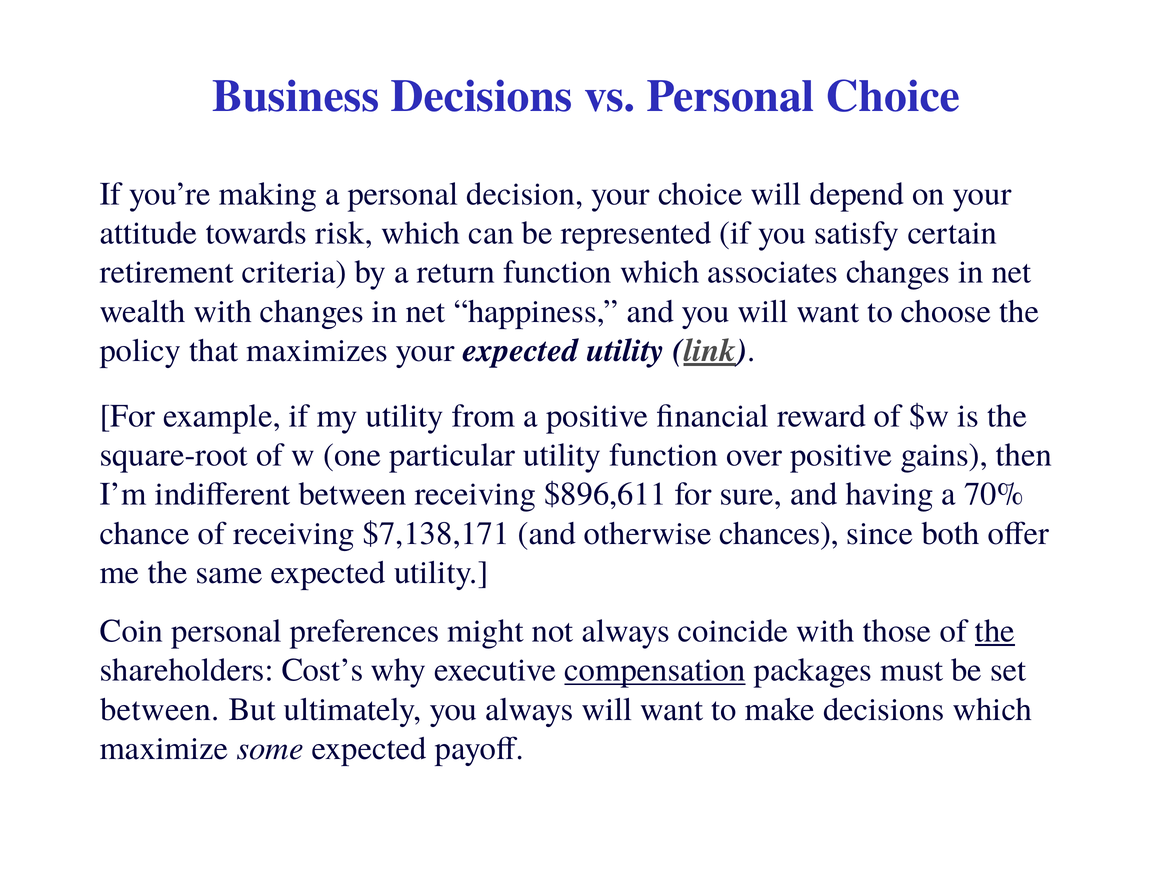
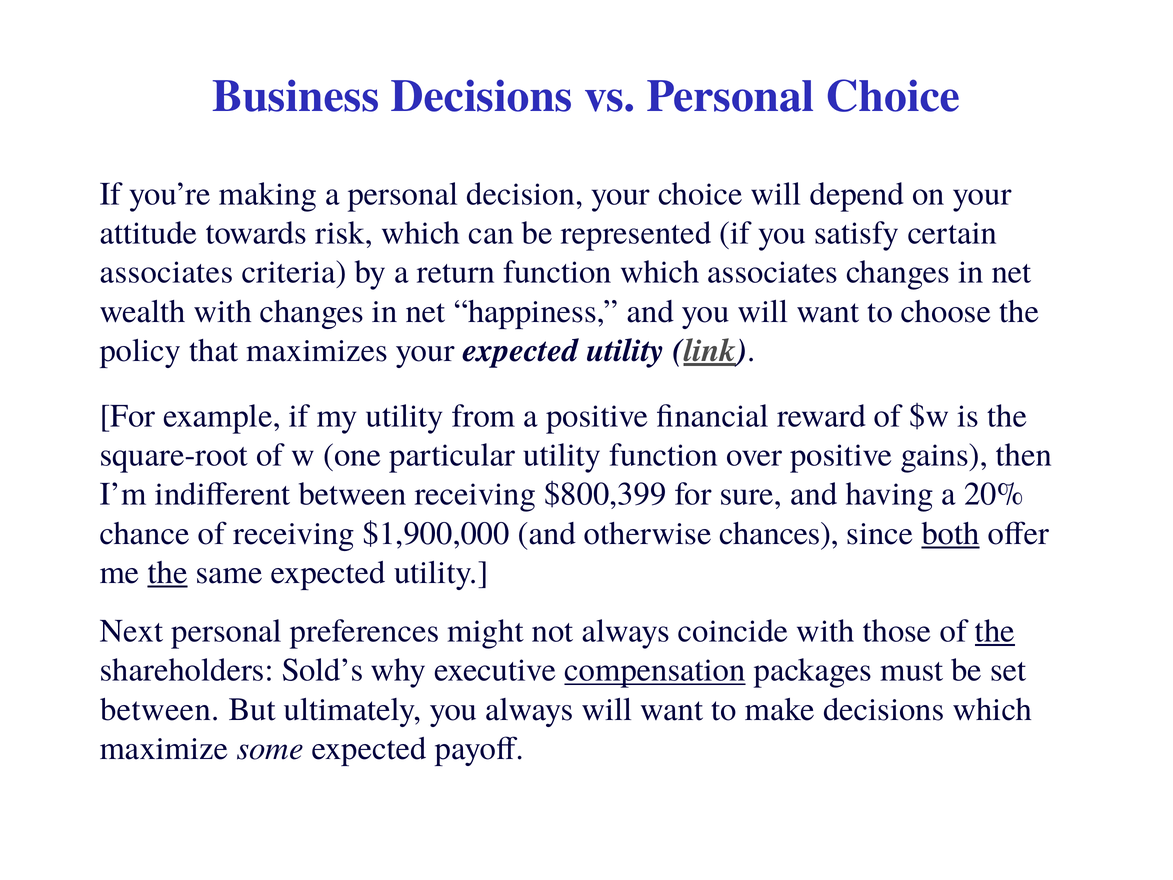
retirement: retirement -> associates (167, 272)
$896,611: $896,611 -> $800,399 (605, 494)
70%: 70% -> 20% (994, 494)
$7,138,171: $7,138,171 -> $1,900,000 (436, 533)
both underline: none -> present (951, 533)
the underline: none -> present (168, 572)
Coin: Coin -> Next (131, 631)
Cost’s: Cost’s -> Sold’s (322, 670)
